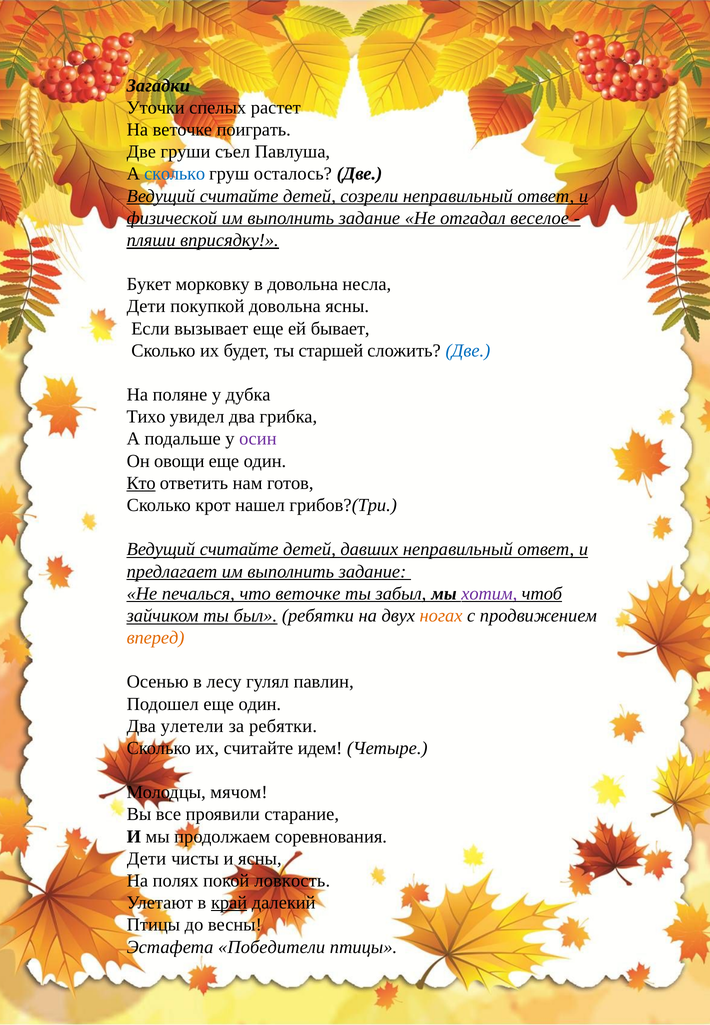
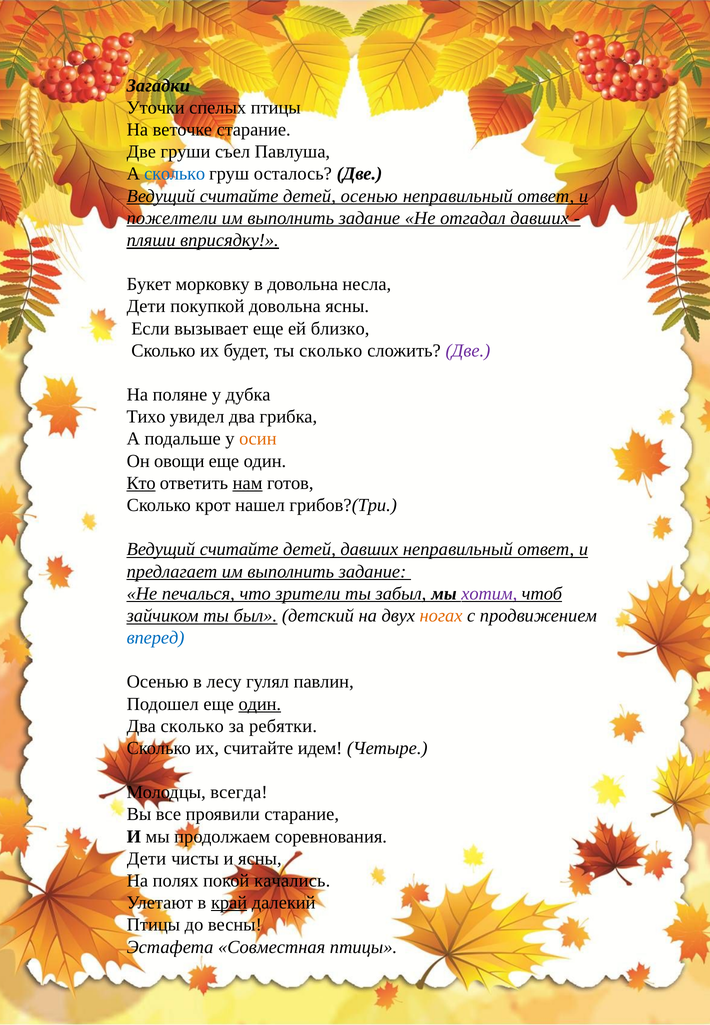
спелых растет: растет -> птицы (276, 108)
веточке поиграть: поиграть -> старание (254, 130)
детей созрели: созрели -> осенью (369, 196)
физической: физической -> пожелтели (172, 218)
отгадал веселое: веселое -> давших (540, 218)
бывает: бывает -> близко (340, 329)
ты старшей: старшей -> сколько (331, 351)
Две colour: blue -> purple (468, 351)
осин colour: purple -> orange (258, 439)
нам underline: none -> present (248, 483)
что веточке: веточке -> зрители (308, 594)
был ребятки: ребятки -> детский (318, 616)
вперед colour: orange -> blue (156, 638)
один underline: none -> present (260, 704)
Два улетели: улетели -> сколько (192, 726)
мячом: мячом -> всегда (239, 793)
ловкость: ловкость -> качались (292, 881)
Победители: Победители -> Совместная (272, 947)
